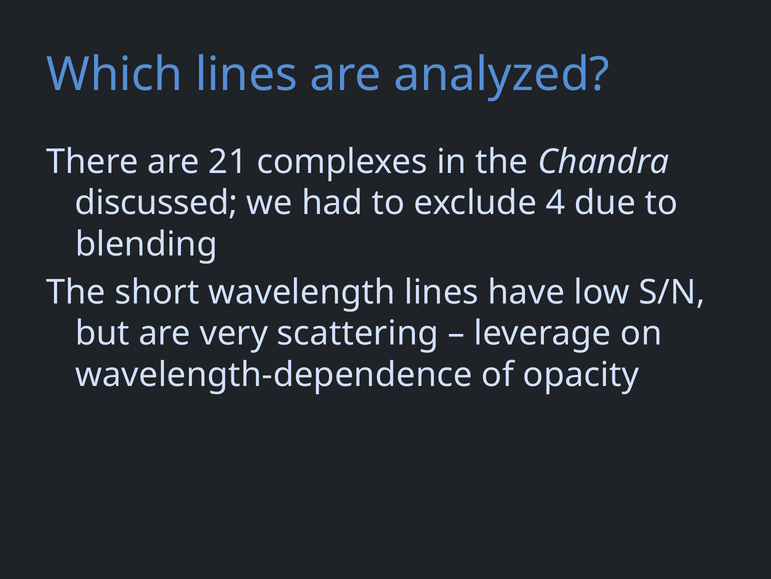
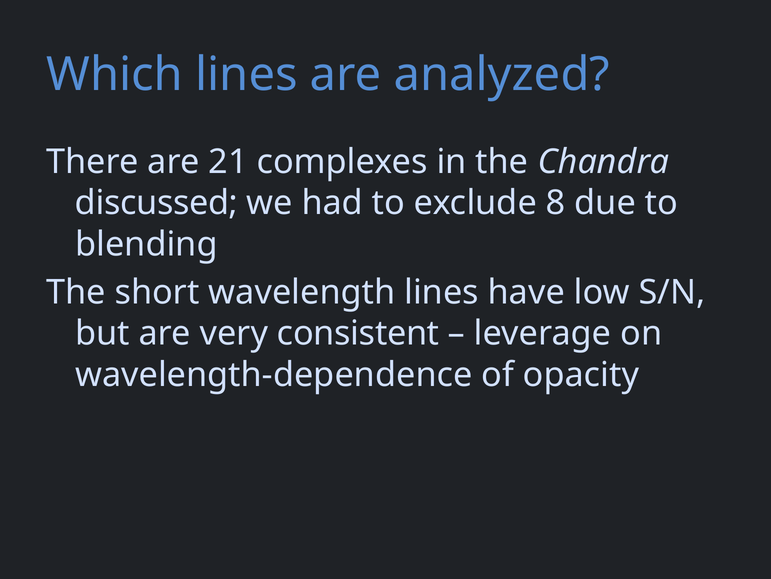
4: 4 -> 8 (556, 203)
scattering: scattering -> consistent (358, 333)
